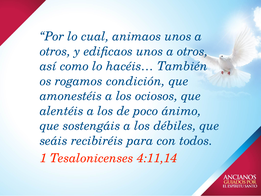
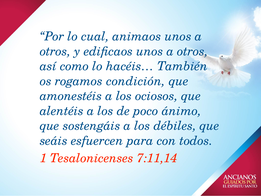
recibiréis: recibiréis -> esfuercen (97, 141)
4:11,14: 4:11,14 -> 7:11,14 (157, 158)
